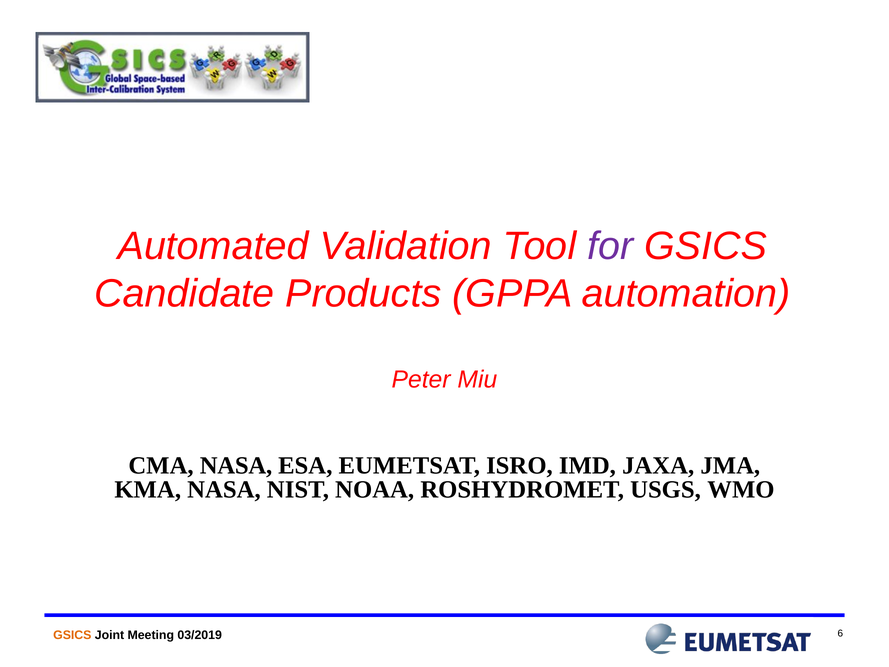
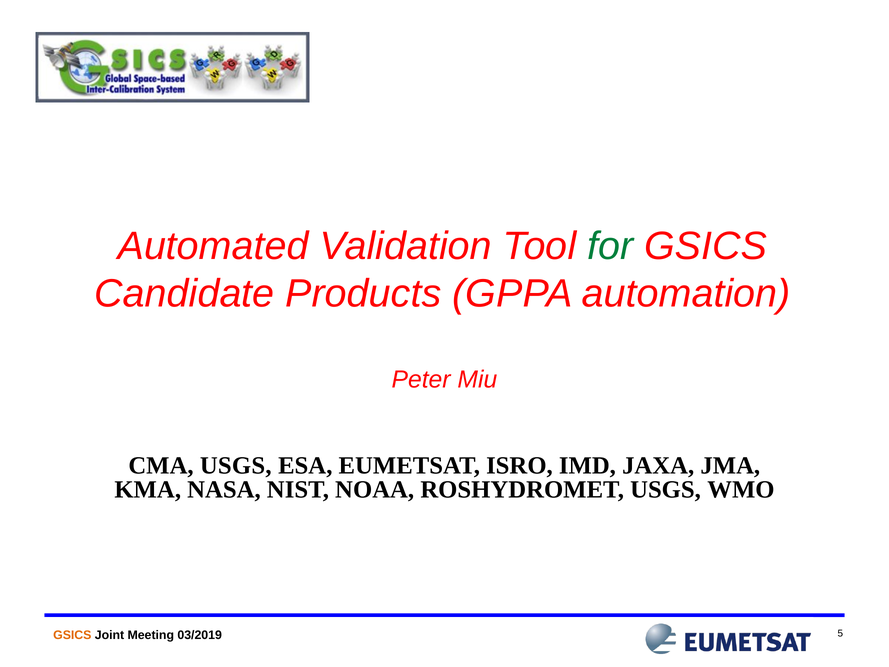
for colour: purple -> green (610, 246)
CMA NASA: NASA -> USGS (236, 466)
6: 6 -> 5 (840, 633)
